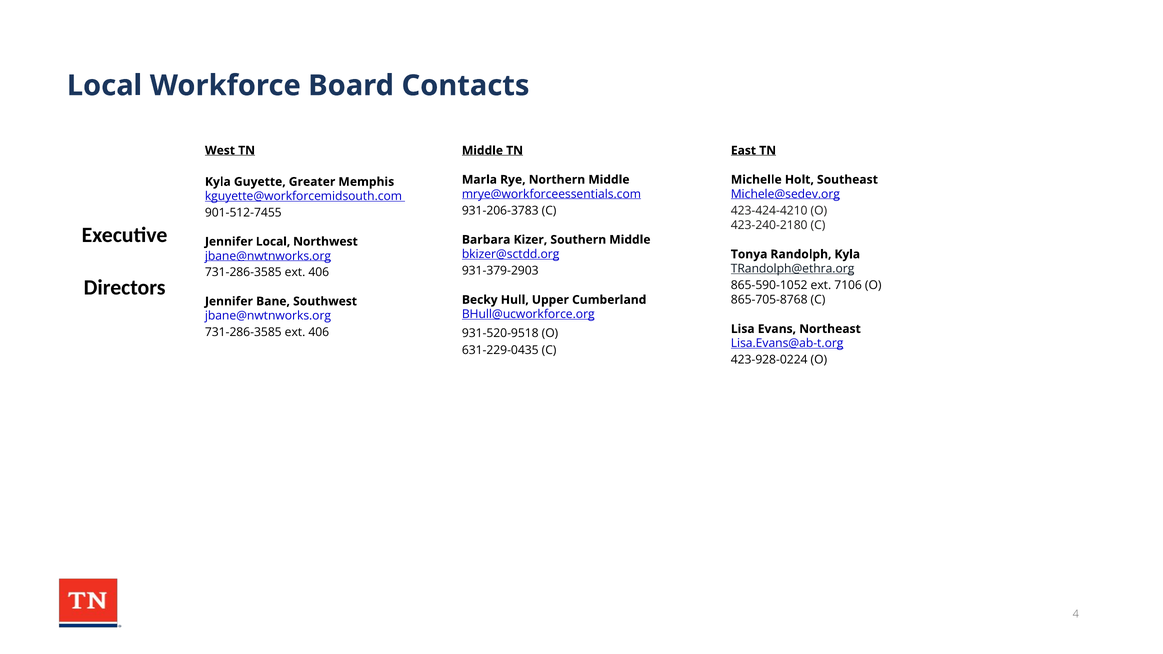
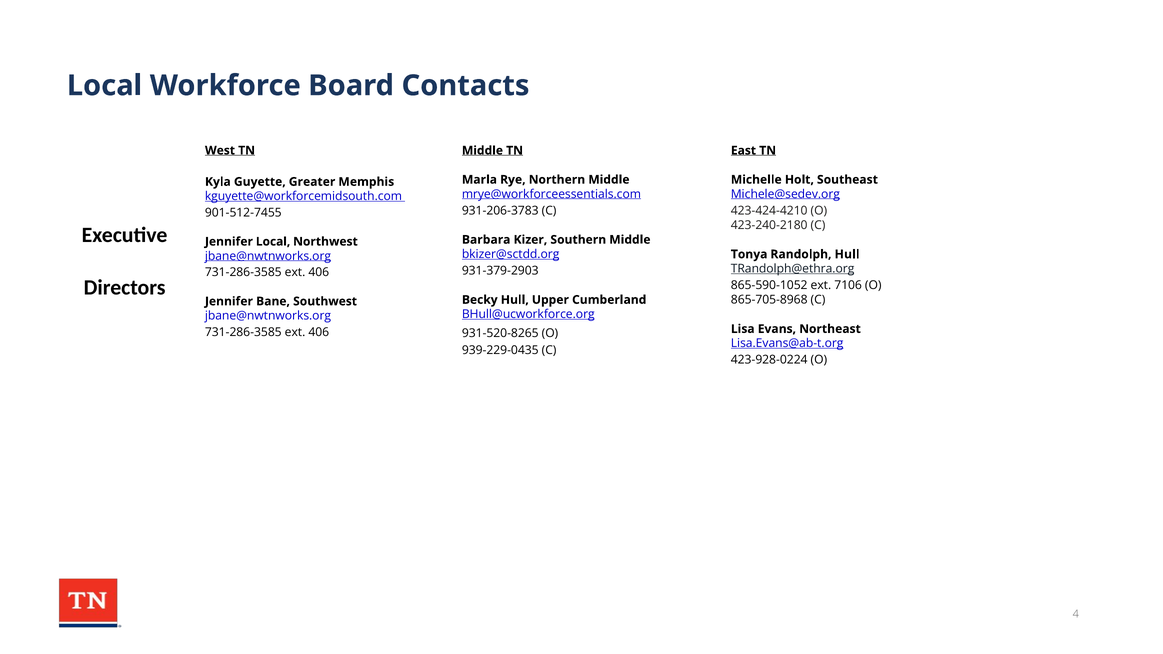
Randolph Kyla: Kyla -> Hull (847, 254)
865-705-8768: 865-705-8768 -> 865-705-8968 (769, 300)
931-520-9518: 931-520-9518 -> 931-520-8265 (500, 333)
631-229-0435: 631-229-0435 -> 939-229-0435 (500, 350)
